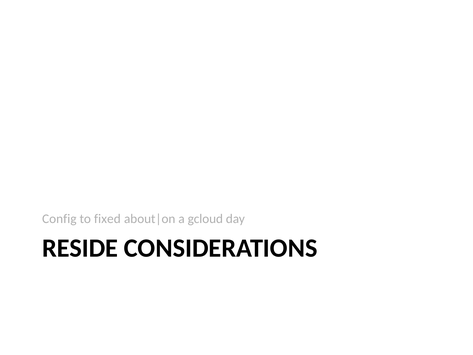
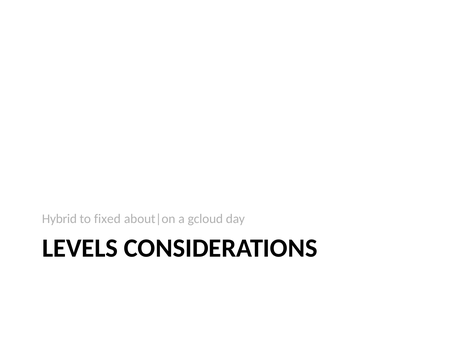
Config: Config -> Hybrid (59, 219)
RESIDE: RESIDE -> LEVELS (80, 248)
